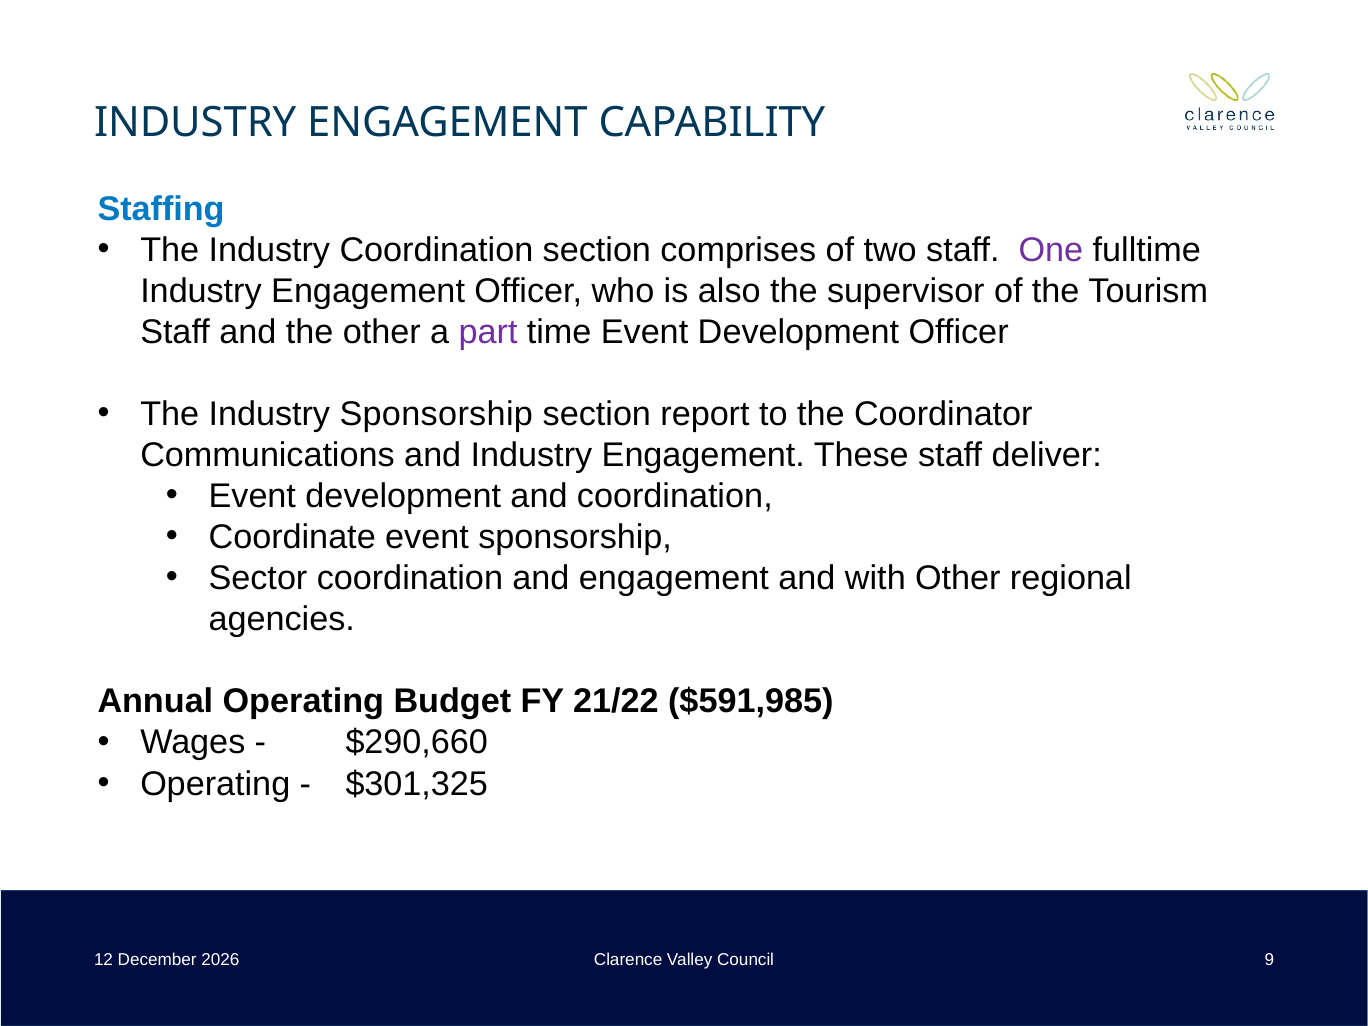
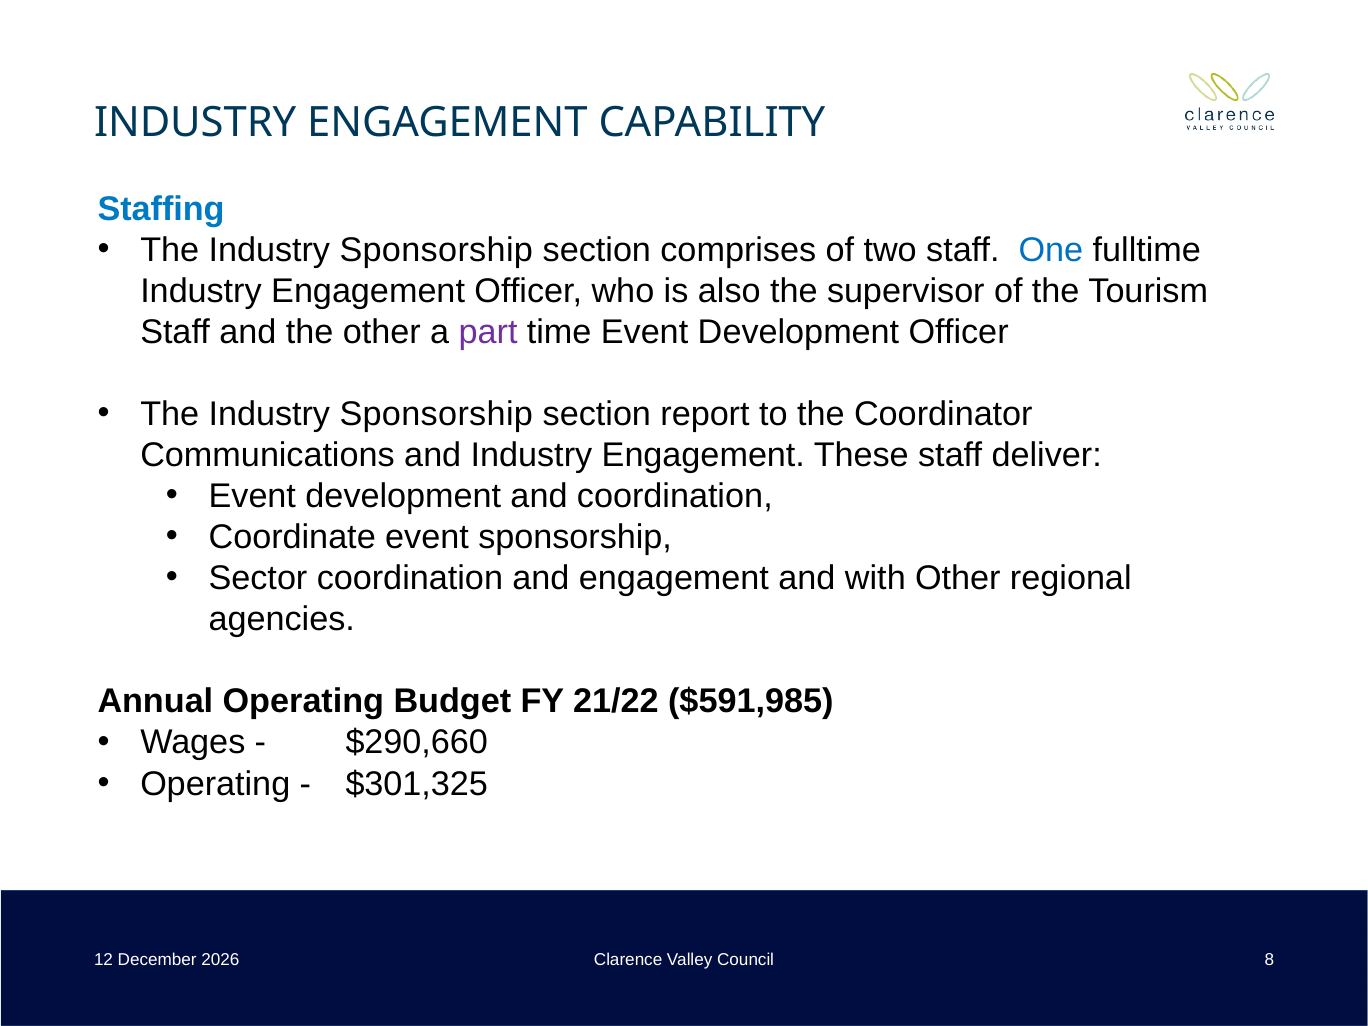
Coordination: Coordination -> Sponsorship (436, 250)
One colour: purple -> blue (1051, 250)
9: 9 -> 8 (1269, 960)
